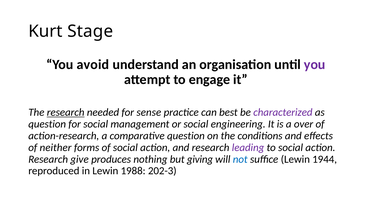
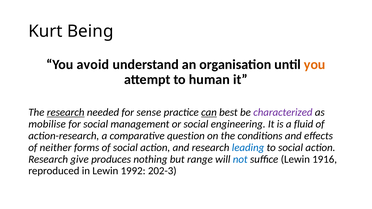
Stage: Stage -> Being (90, 31)
you colour: purple -> orange (315, 65)
engage: engage -> human (209, 80)
can underline: none -> present (209, 113)
question: question -> mobilise (47, 124)
over: over -> fluid (304, 124)
leading colour: purple -> blue (248, 148)
giving: giving -> range (200, 159)
1944: 1944 -> 1916 (325, 159)
1988: 1988 -> 1992 (133, 171)
